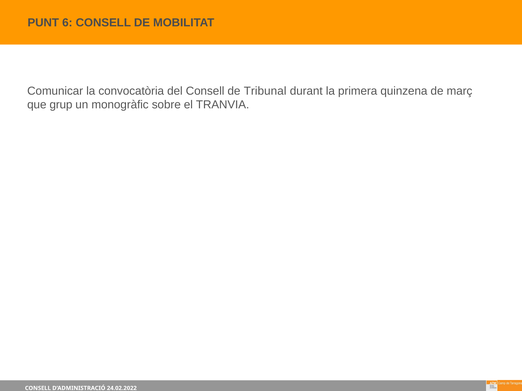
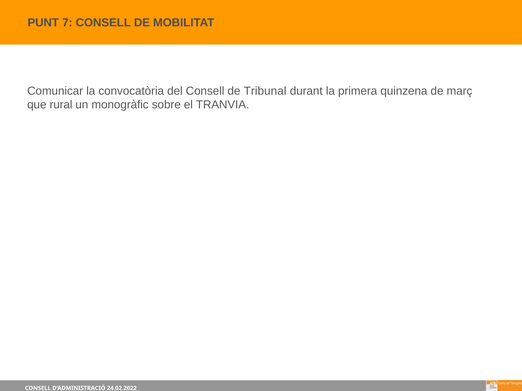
6: 6 -> 7 (67, 23)
grup: grup -> rural (61, 105)
